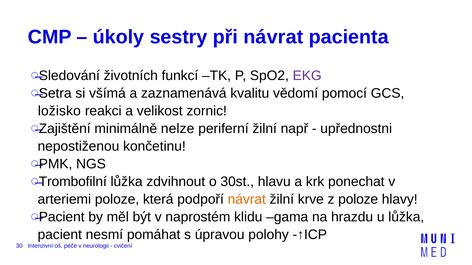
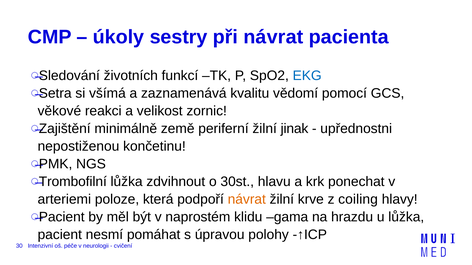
EKG colour: purple -> blue (307, 76)
ložisko: ložisko -> věkové (59, 111)
nelze: nelze -> země (178, 129)
např: např -> jinak (294, 129)
z poloze: poloze -> coiling (358, 200)
